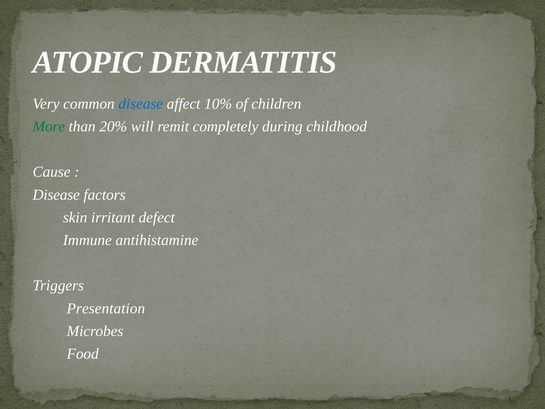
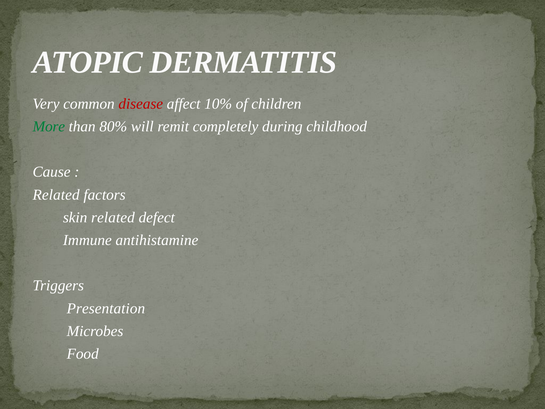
disease colour: blue -> red (141, 104)
20%: 20% -> 80% (113, 126)
Disease: Disease -> Related (56, 195)
skin irritant: irritant -> related (113, 217)
